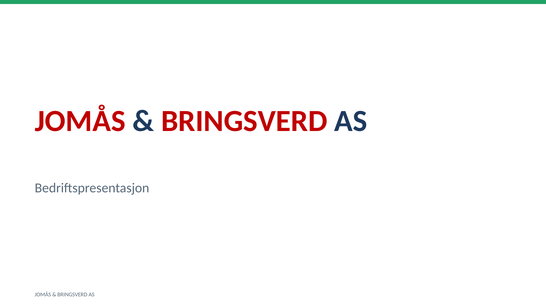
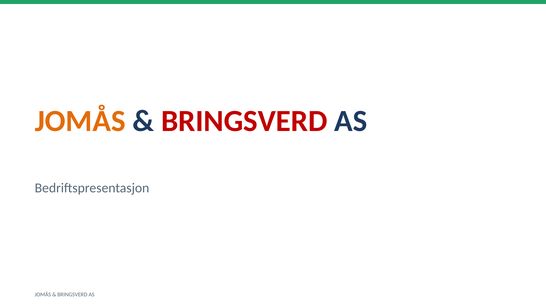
JOMÅS colour: red -> orange (80, 121)
